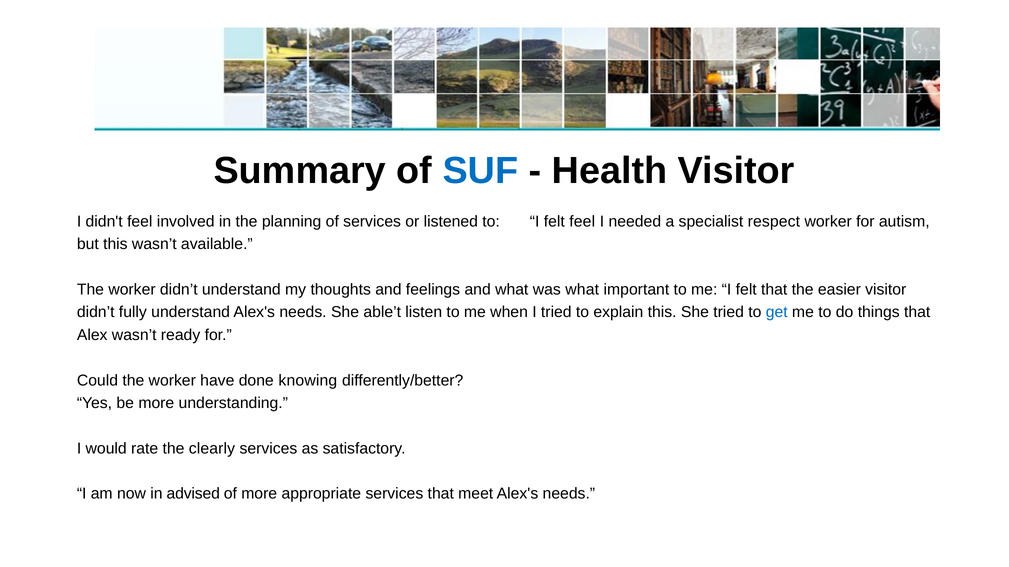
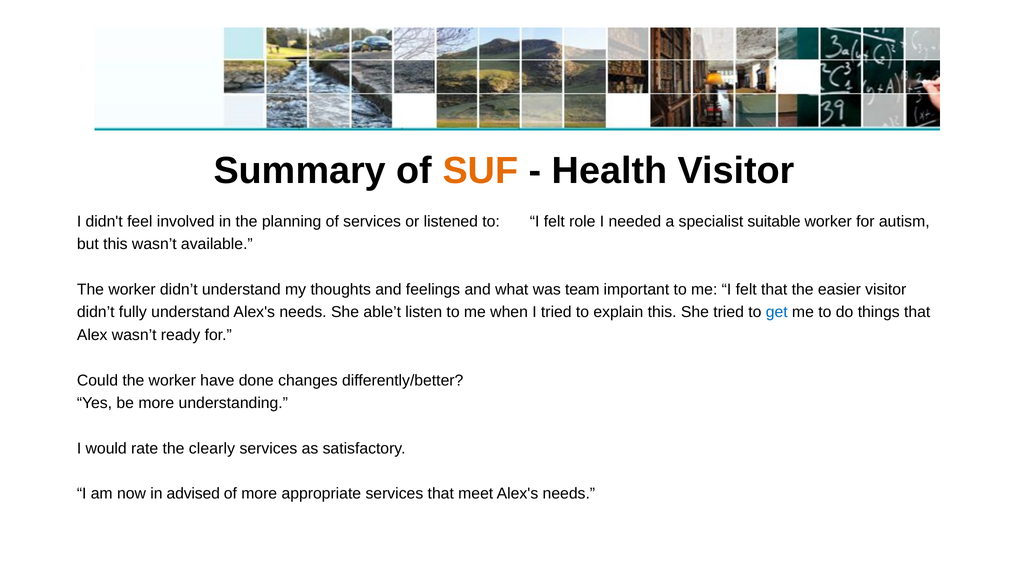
SUF colour: blue -> orange (480, 171)
felt feel: feel -> role (582, 222)
respect: respect -> suitable (774, 222)
was what: what -> team (582, 290)
knowing: knowing -> changes (308, 381)
